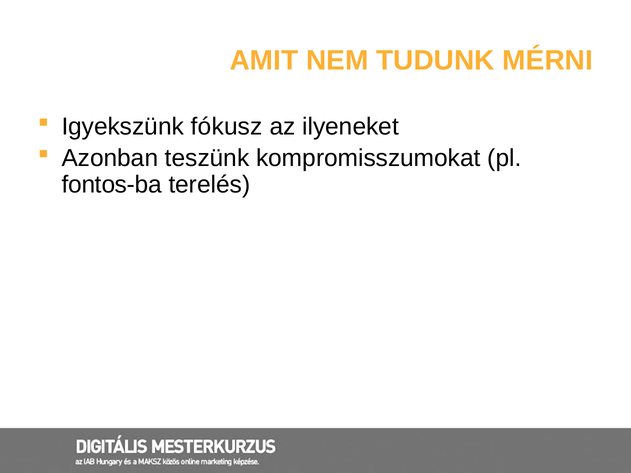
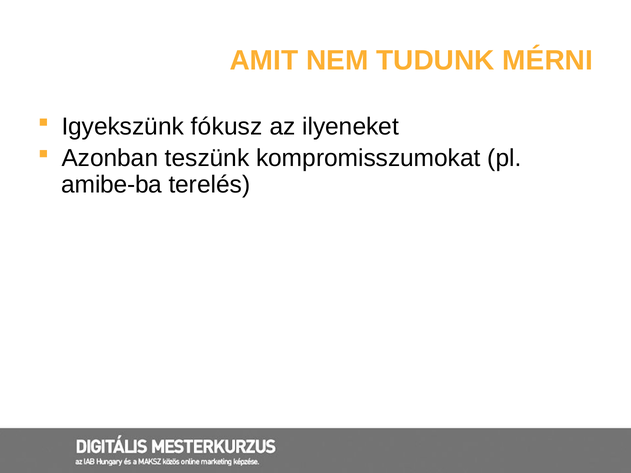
fontos-ba: fontos-ba -> amibe-ba (112, 185)
